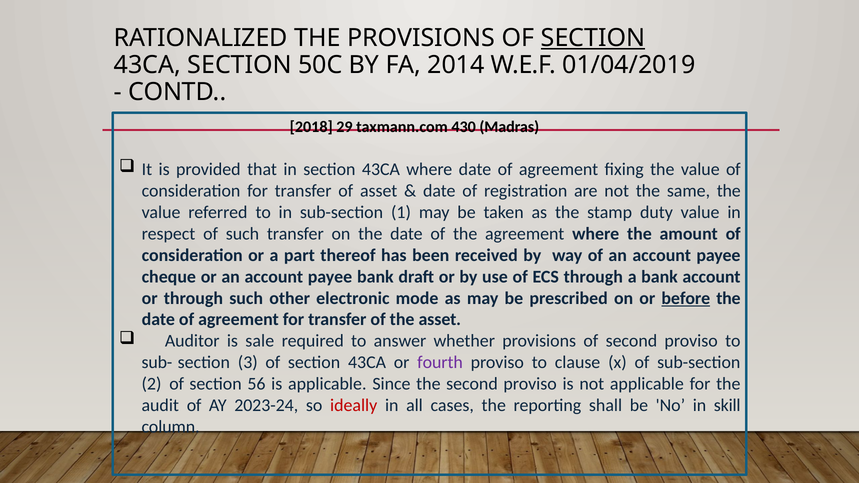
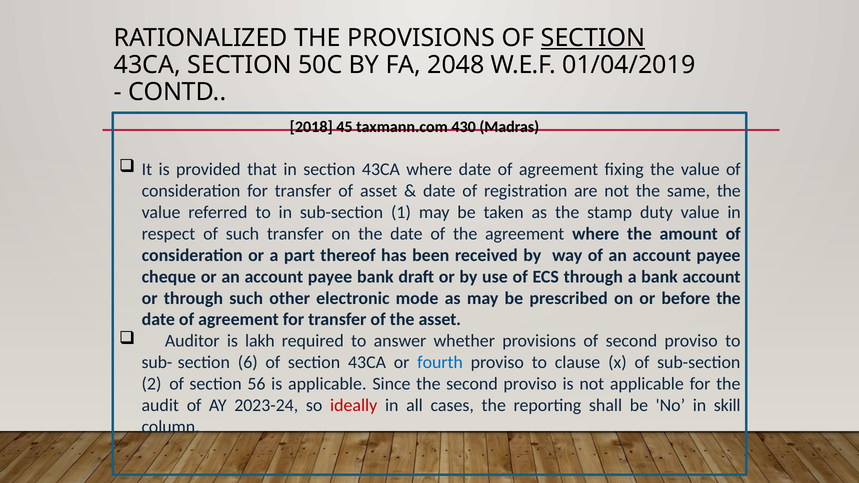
2014: 2014 -> 2048 (456, 65)
29: 29 -> 45 (344, 127)
before underline: present -> none (686, 298)
sale: sale -> lakh (260, 341)
3: 3 -> 6 (248, 363)
fourth colour: purple -> blue (440, 363)
